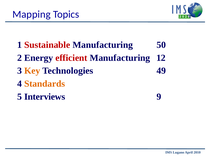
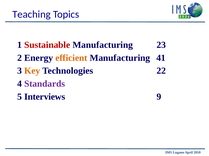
Mapping: Mapping -> Teaching (31, 14)
50: 50 -> 23 (161, 45)
efficient colour: red -> orange (71, 58)
12: 12 -> 41 (161, 58)
49: 49 -> 22 (161, 71)
Standards colour: orange -> purple (45, 84)
